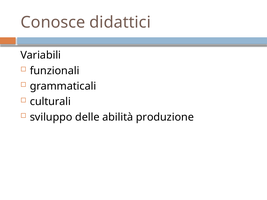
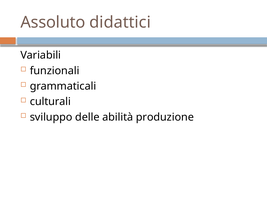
Conosce: Conosce -> Assoluto (53, 22)
